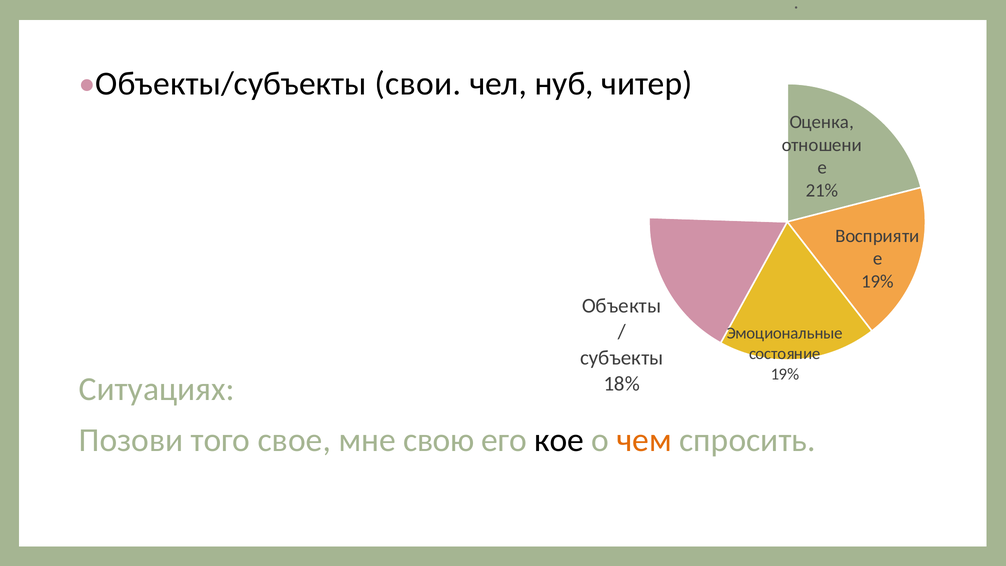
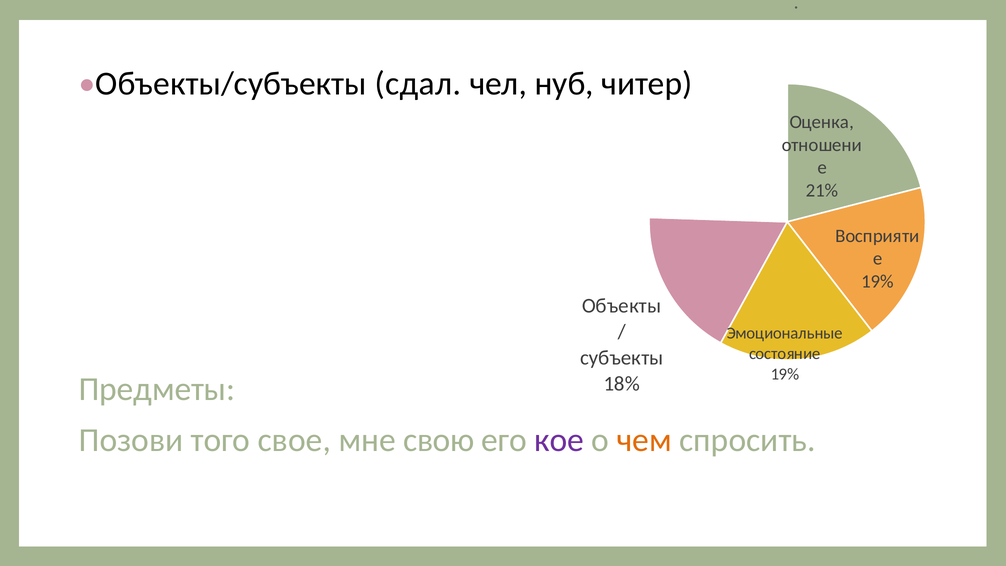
свои: свои -> сдал (418, 84)
Ситуациях: Ситуациях -> Предметы (157, 389)
кое colour: black -> purple (559, 440)
